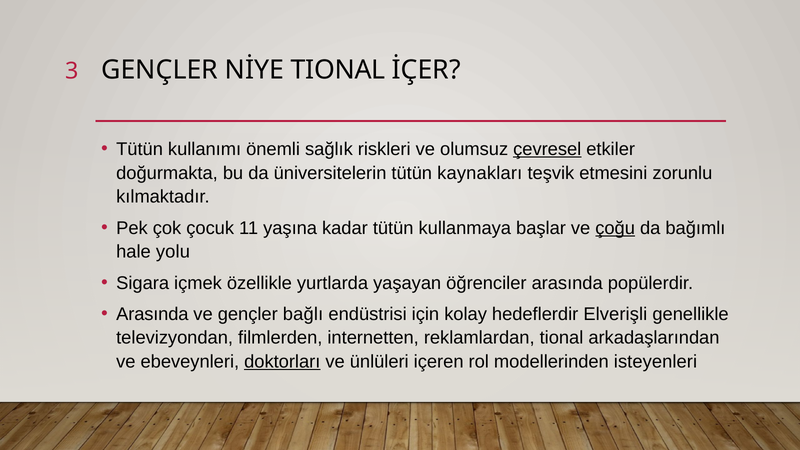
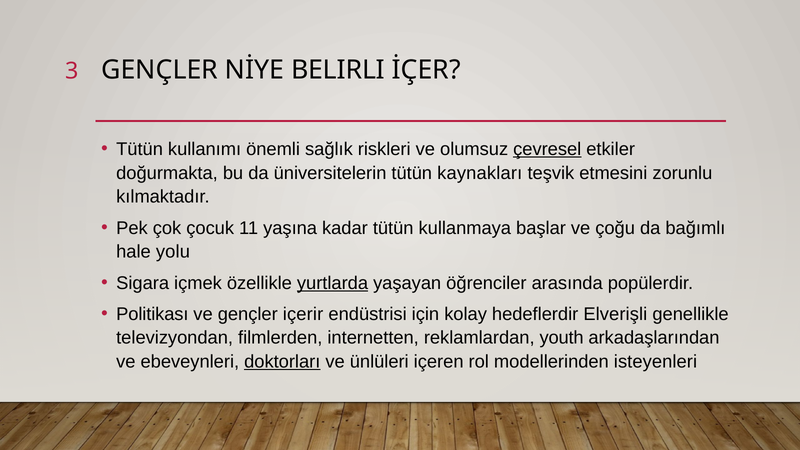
NİYE TIONAL: TIONAL -> BELIRLI (338, 70)
çoğu underline: present -> none (615, 228)
yurtlarda underline: none -> present (333, 283)
Arasında: Arasında -> Politikası (152, 314)
bağlı: bağlı -> içerir (303, 314)
reklamlardan tional: tional -> youth (562, 338)
